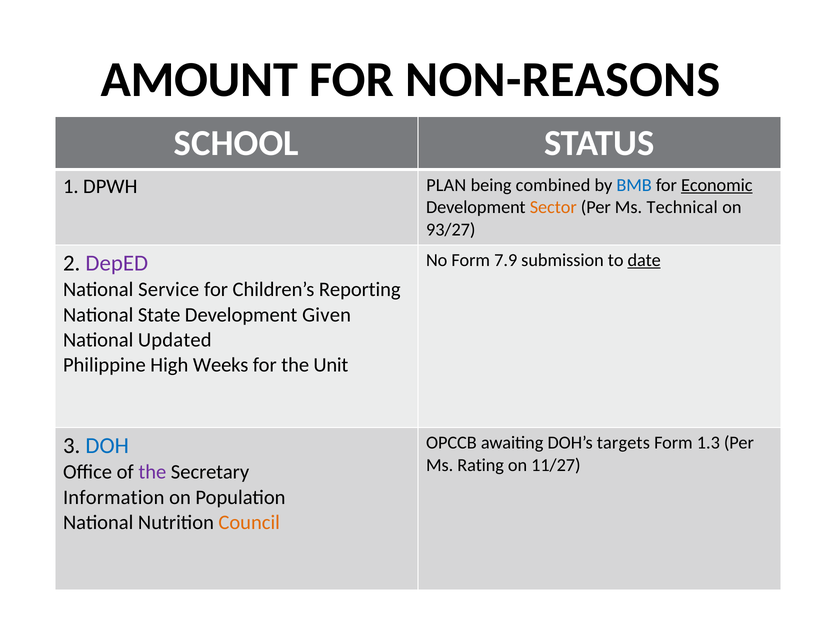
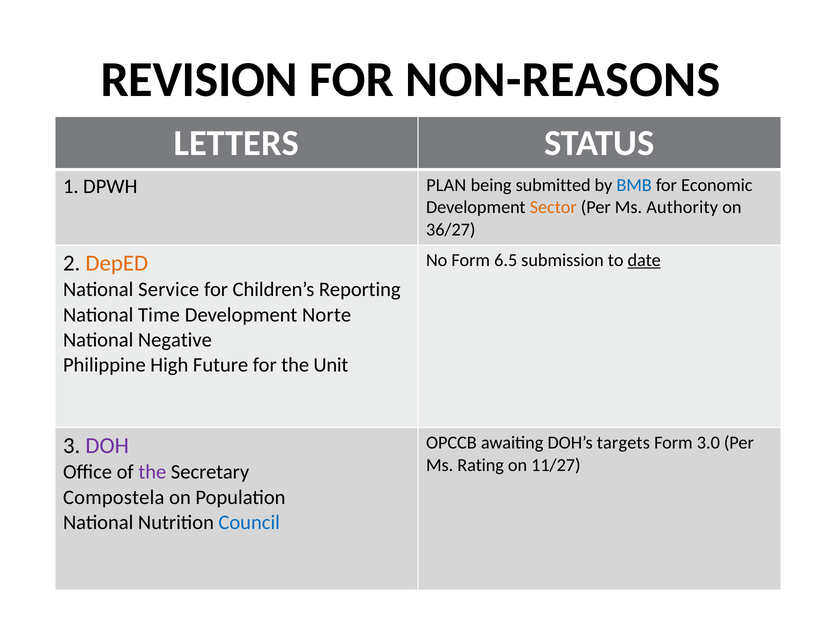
AMOUNT: AMOUNT -> REVISION (199, 80)
SCHOOL: SCHOOL -> LETTERS (236, 143)
combined: combined -> submitted (553, 185)
Economic underline: present -> none (717, 185)
Technical: Technical -> Authority (682, 207)
93/27: 93/27 -> 36/27 (451, 230)
7.9: 7.9 -> 6.5 (506, 260)
DepED colour: purple -> orange (117, 263)
State: State -> Time (159, 315)
Given: Given -> Norte (327, 315)
Updated: Updated -> Negative (175, 340)
Weeks: Weeks -> Future (221, 365)
1.3: 1.3 -> 3.0 (708, 442)
DOH colour: blue -> purple (107, 445)
Information: Information -> Compostela (114, 497)
Council colour: orange -> blue (249, 522)
